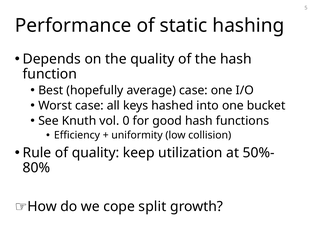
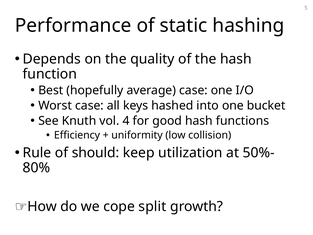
0: 0 -> 4 (126, 121)
of quality: quality -> should (96, 153)
